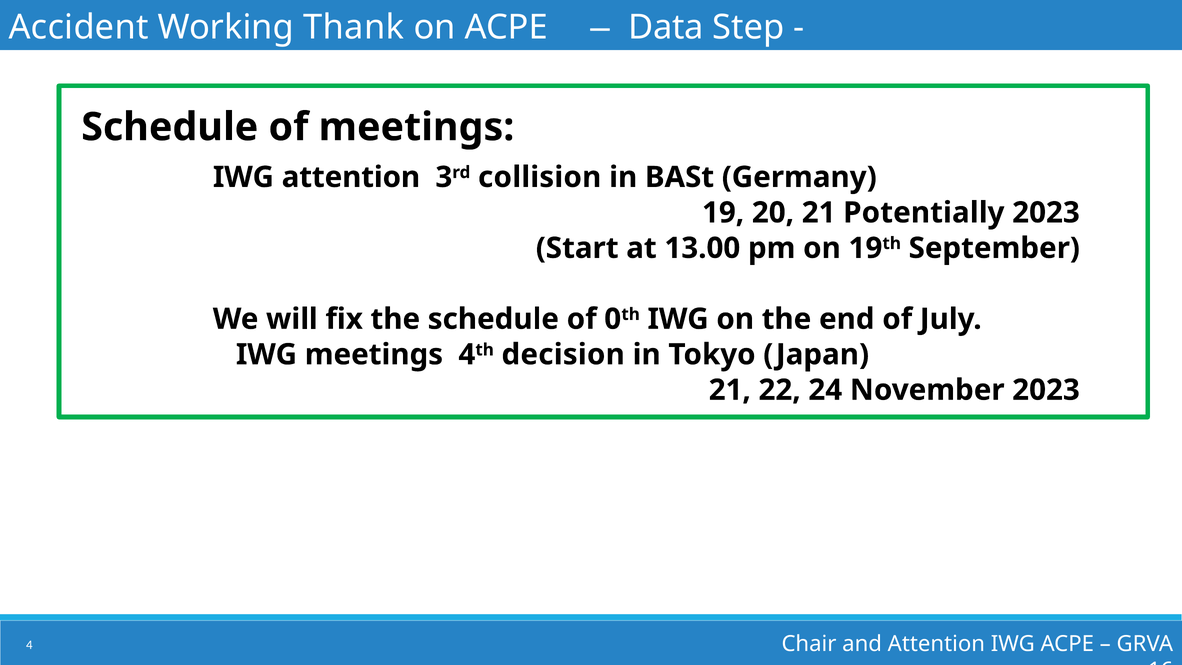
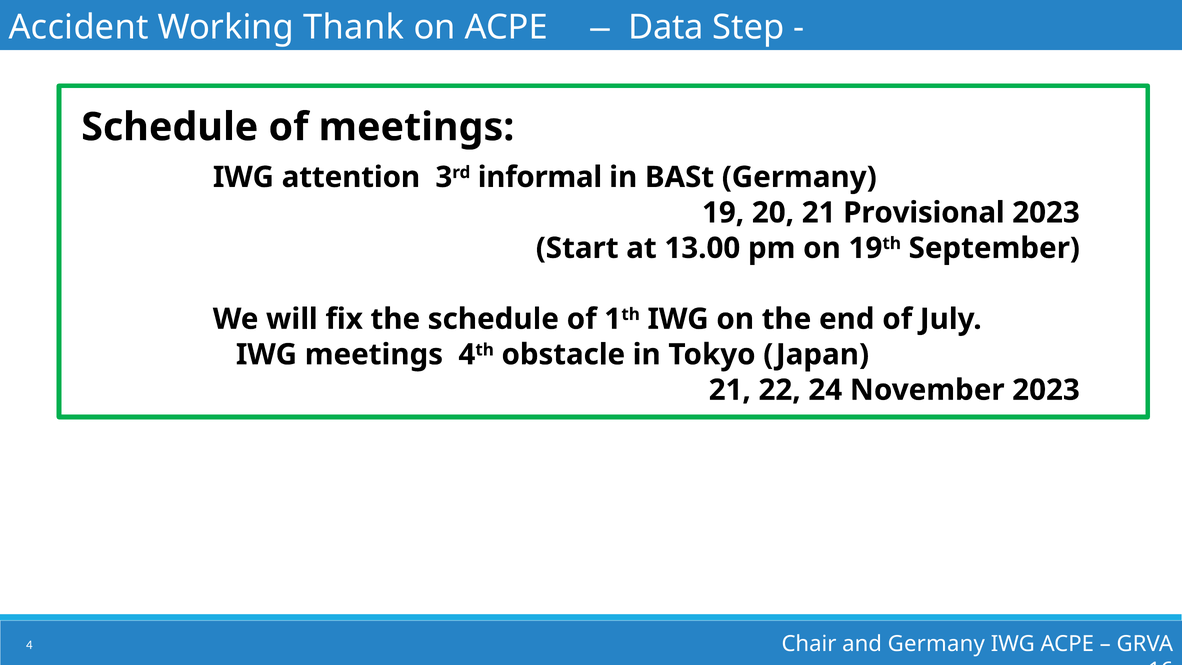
collision: collision -> informal (540, 177)
Potentially: Potentially -> Provisional (924, 213)
0: 0 -> 1 (613, 319)
decision: decision -> obstacle (563, 354)
and Attention: Attention -> Germany (936, 644)
